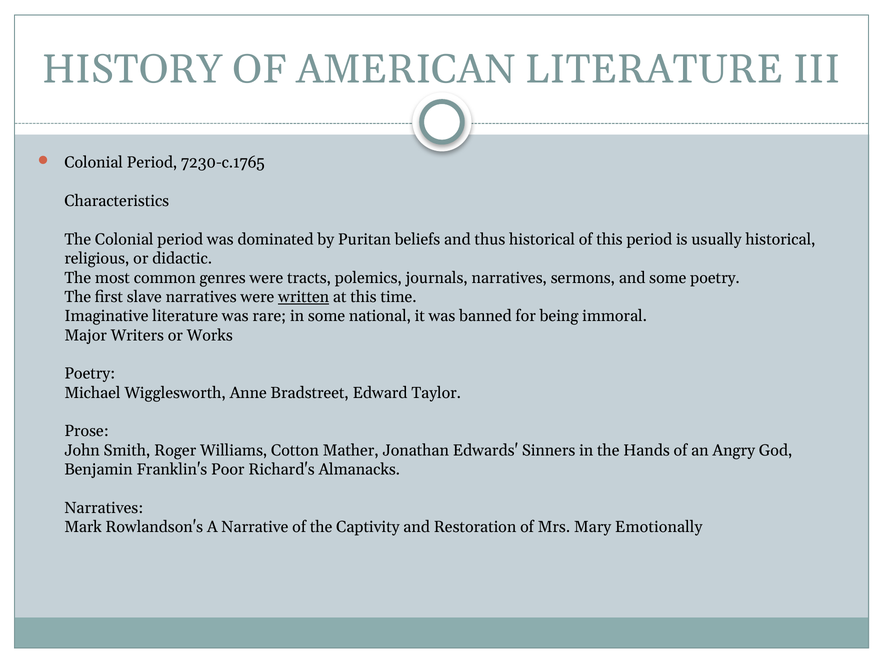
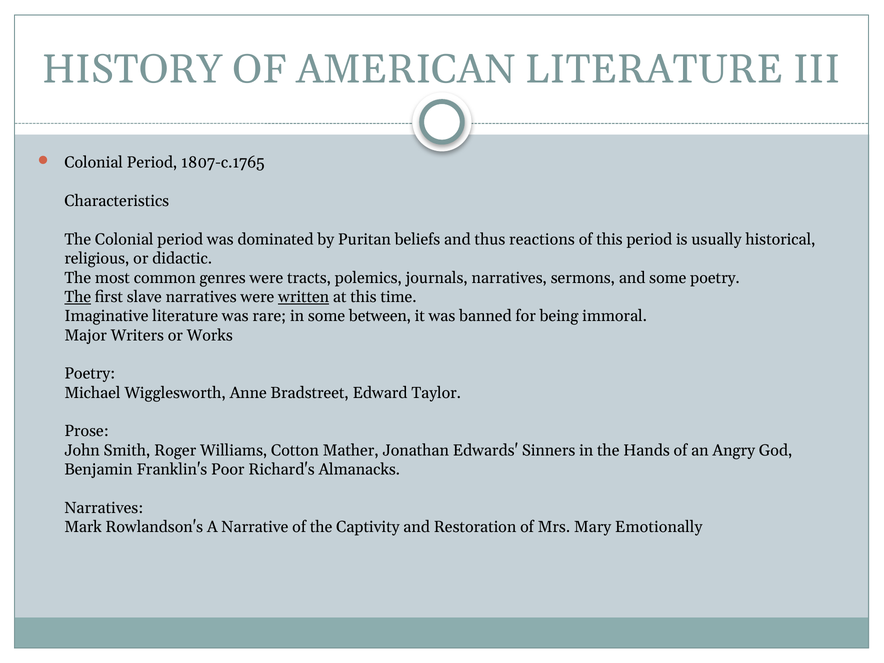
7230-c.1765: 7230-c.1765 -> 1807-c.1765 (223, 163)
thus historical: historical -> reactions (542, 239)
The underline: none -> present (78, 297)
national: national -> between (380, 316)
